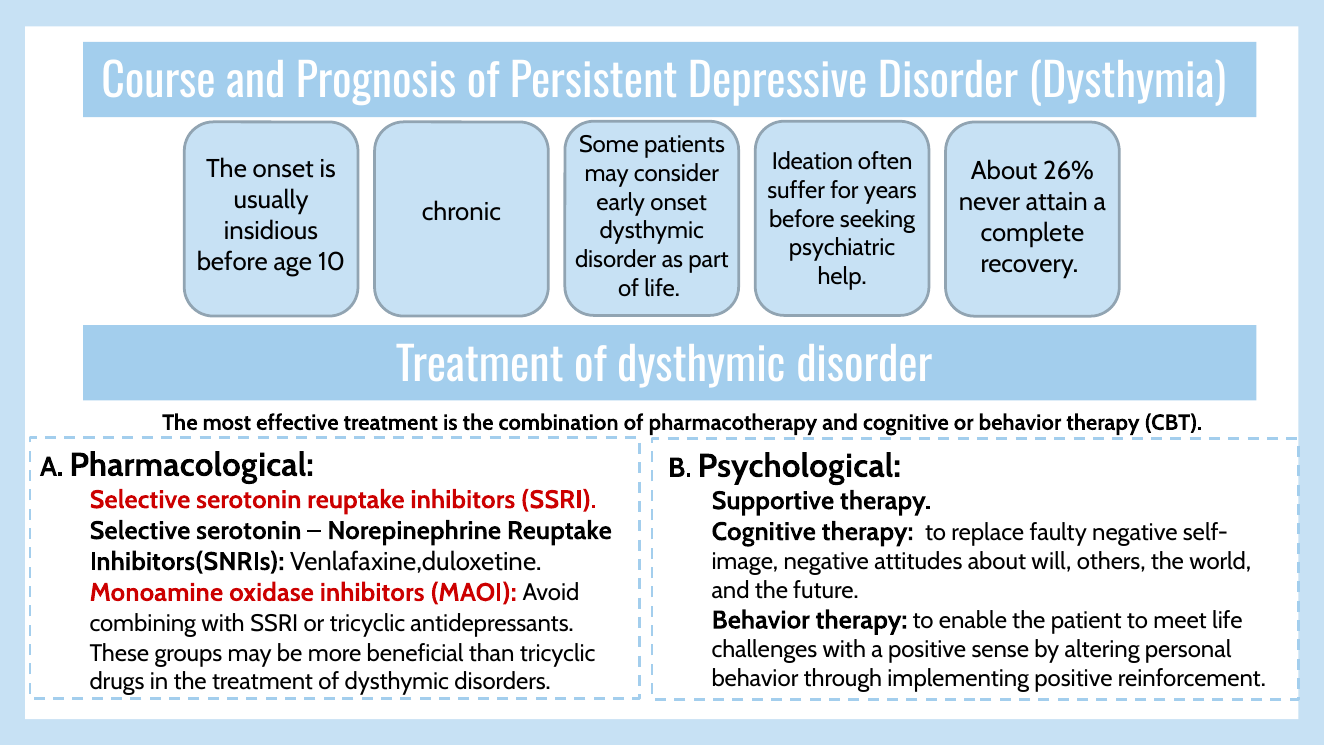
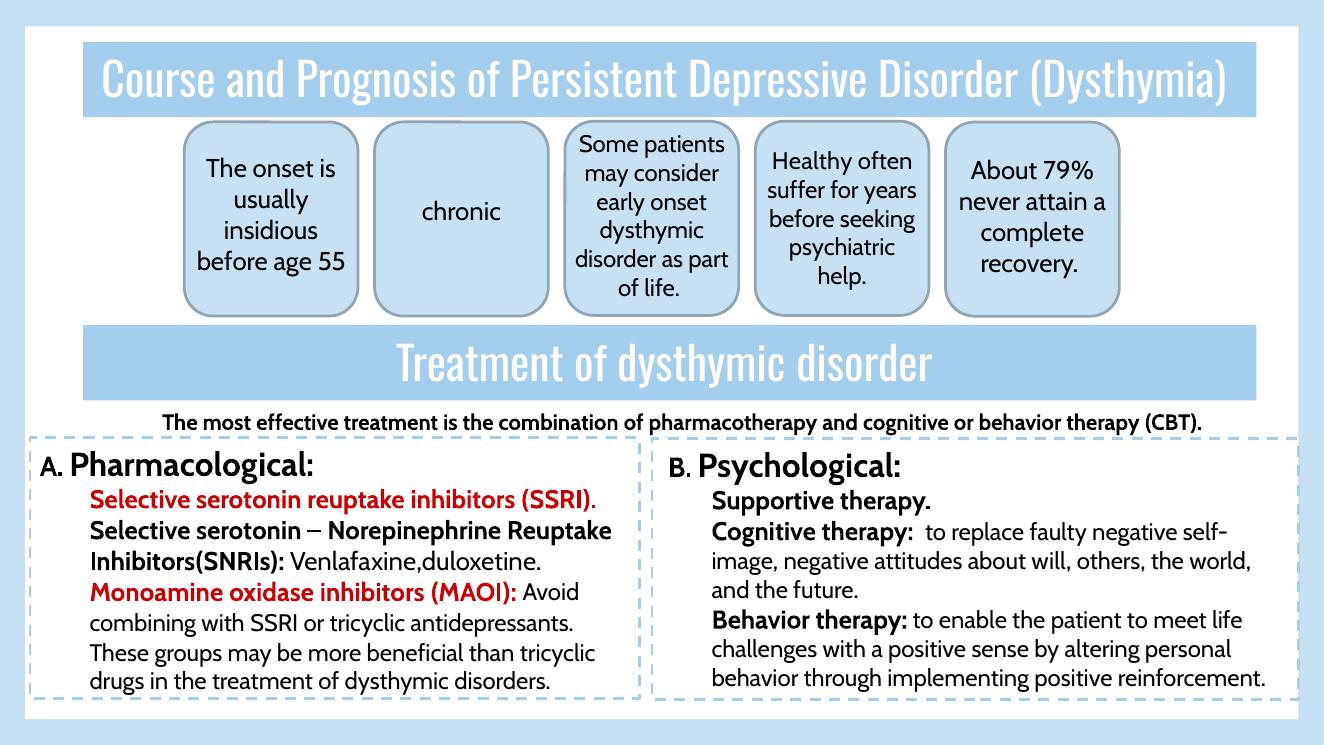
Ideation: Ideation -> Healthy (812, 162)
26%: 26% -> 79% (1069, 171)
10: 10 -> 55 (332, 262)
